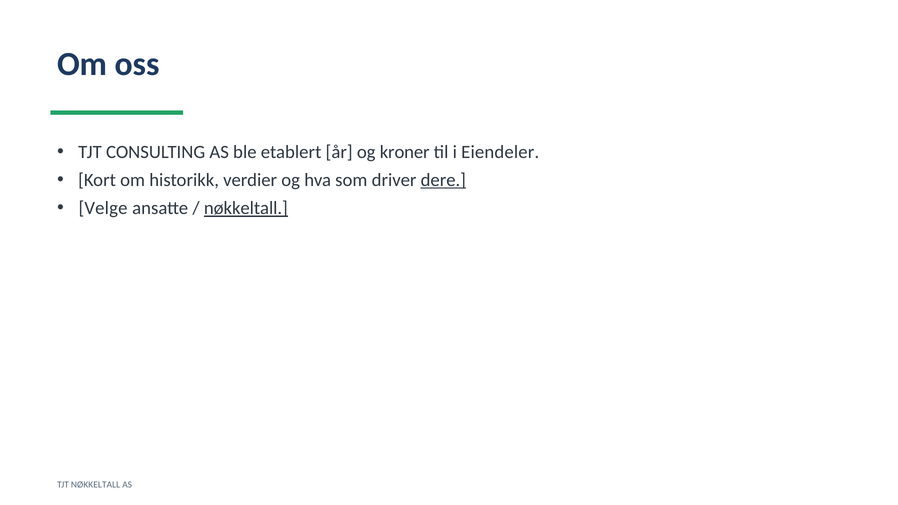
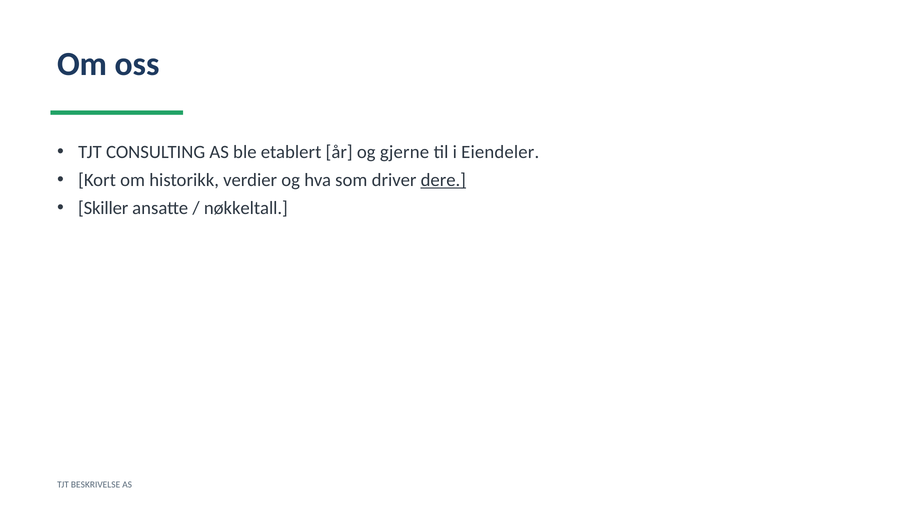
kroner: kroner -> gjerne (405, 152)
Velge: Velge -> Skiller (103, 208)
nøkkeltall underline: present -> none (246, 208)
TJT NØKKELTALL: NØKKELTALL -> BESKRIVELSE (96, 485)
